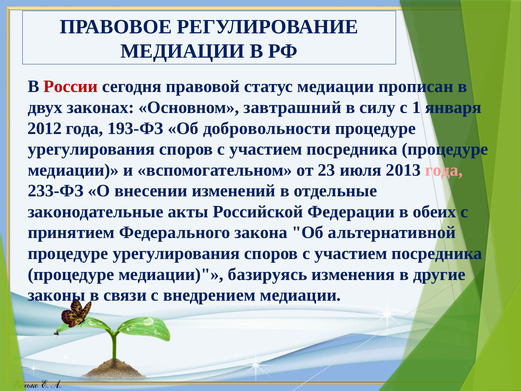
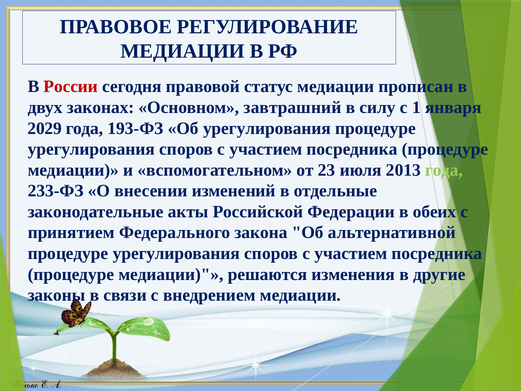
2012: 2012 -> 2029 (45, 128)
Об добровольности: добровольности -> урегулирования (267, 128)
года colour: pink -> light green (444, 170)
базируясь: базируясь -> решаются (268, 274)
